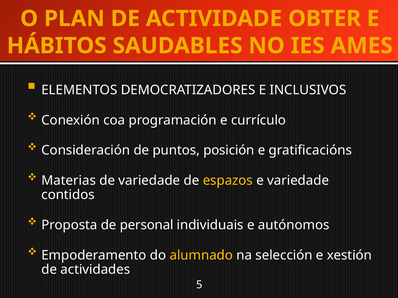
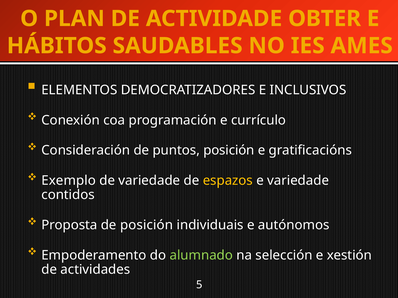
Materias: Materias -> Exemplo (69, 181)
de personal: personal -> posición (147, 225)
alumnado colour: yellow -> light green (201, 256)
